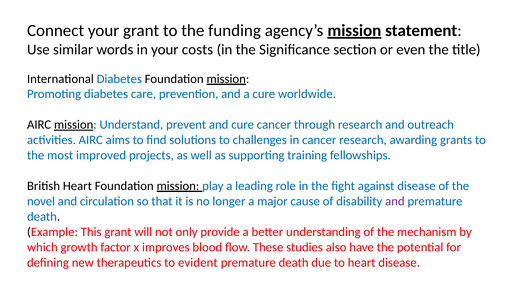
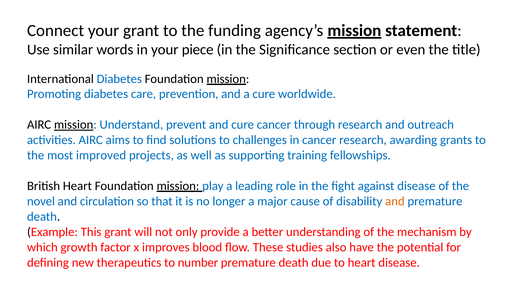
costs: costs -> piece (198, 49)
and colour: purple -> orange (395, 201)
evident: evident -> number (198, 262)
